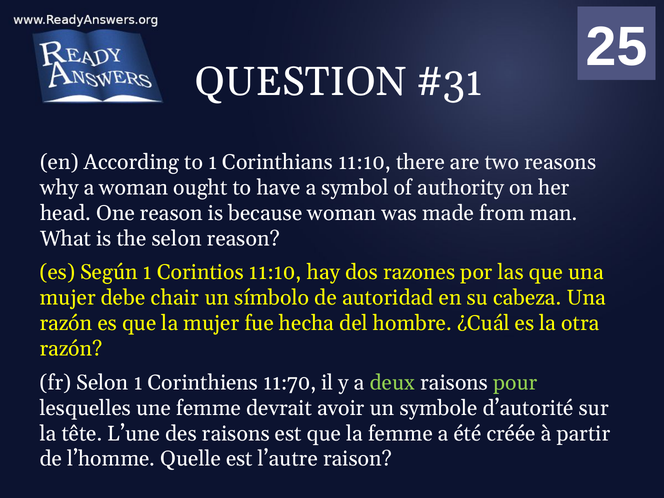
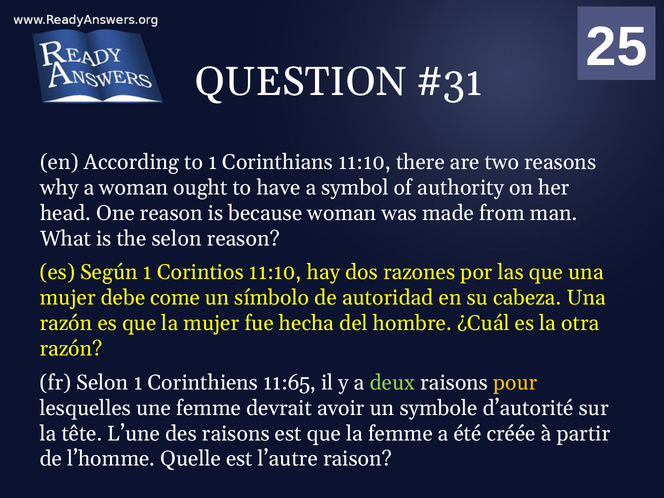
chair: chair -> come (175, 298)
11:70: 11:70 -> 11:65 (290, 383)
pour colour: light green -> yellow (515, 383)
